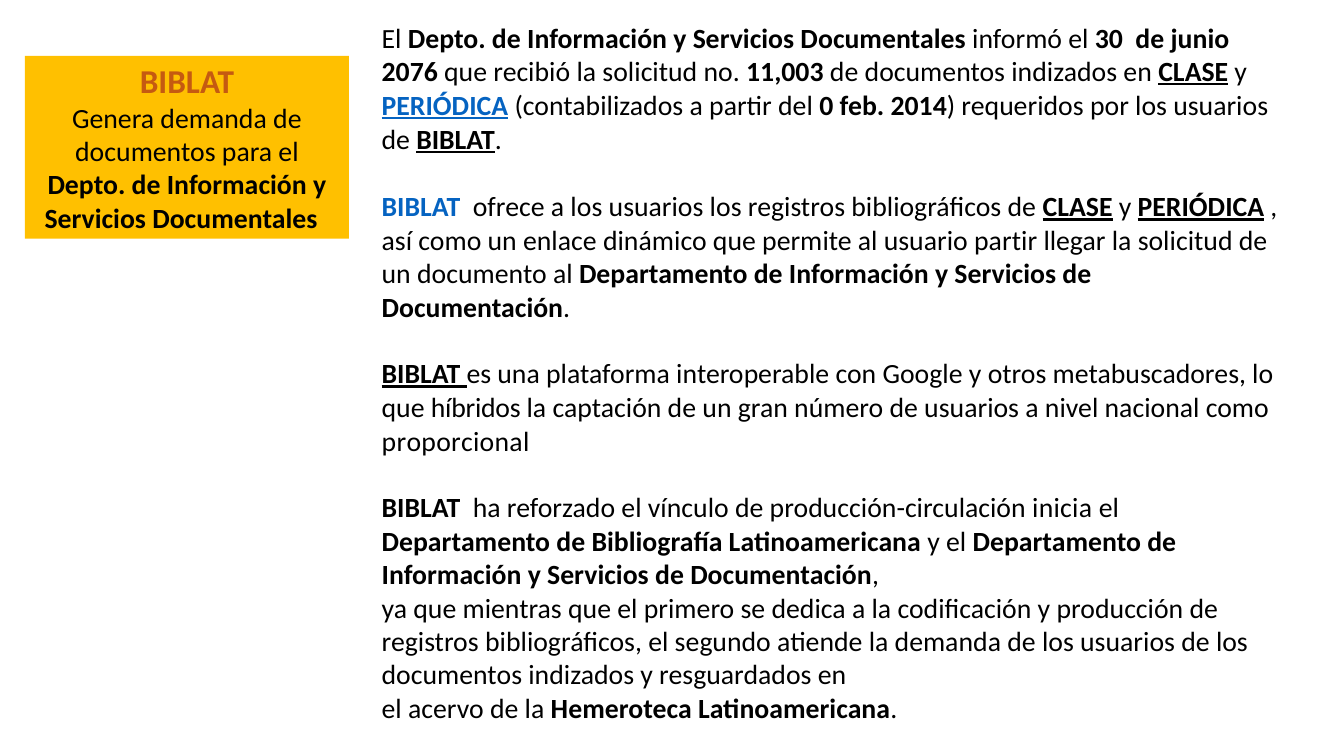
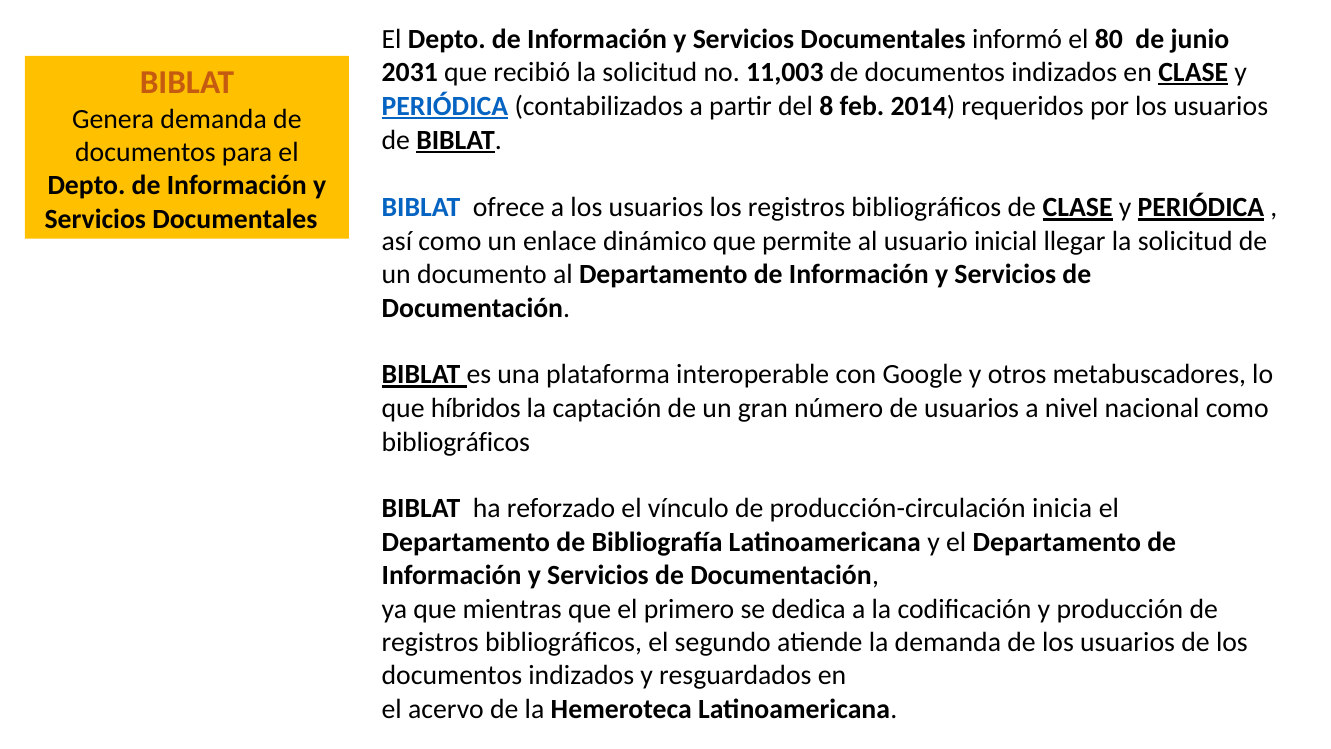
30: 30 -> 80 (1109, 39)
2076: 2076 -> 2031 (410, 72)
0: 0 -> 8 (826, 106)
usuario partir: partir -> inicial (1006, 241)
proporcional: proporcional -> bibliográficos (456, 442)
